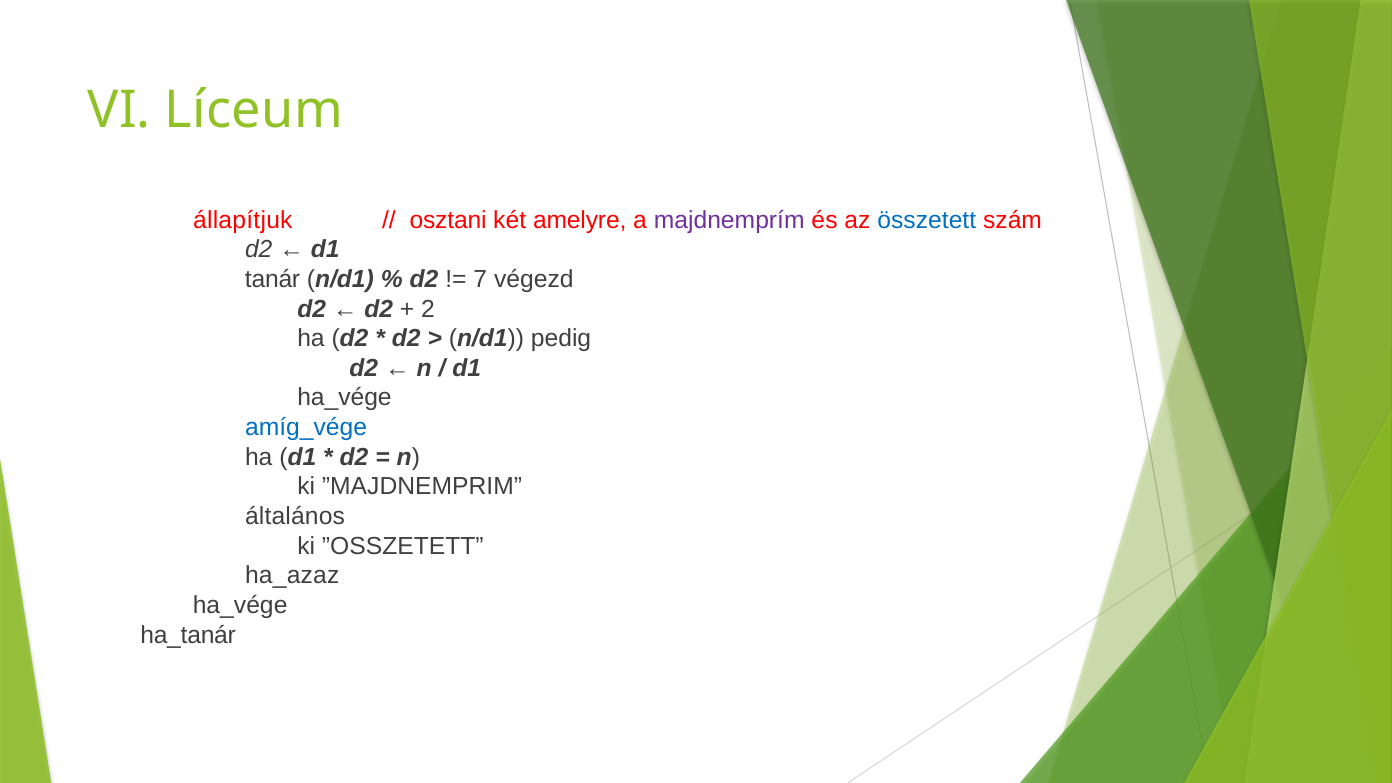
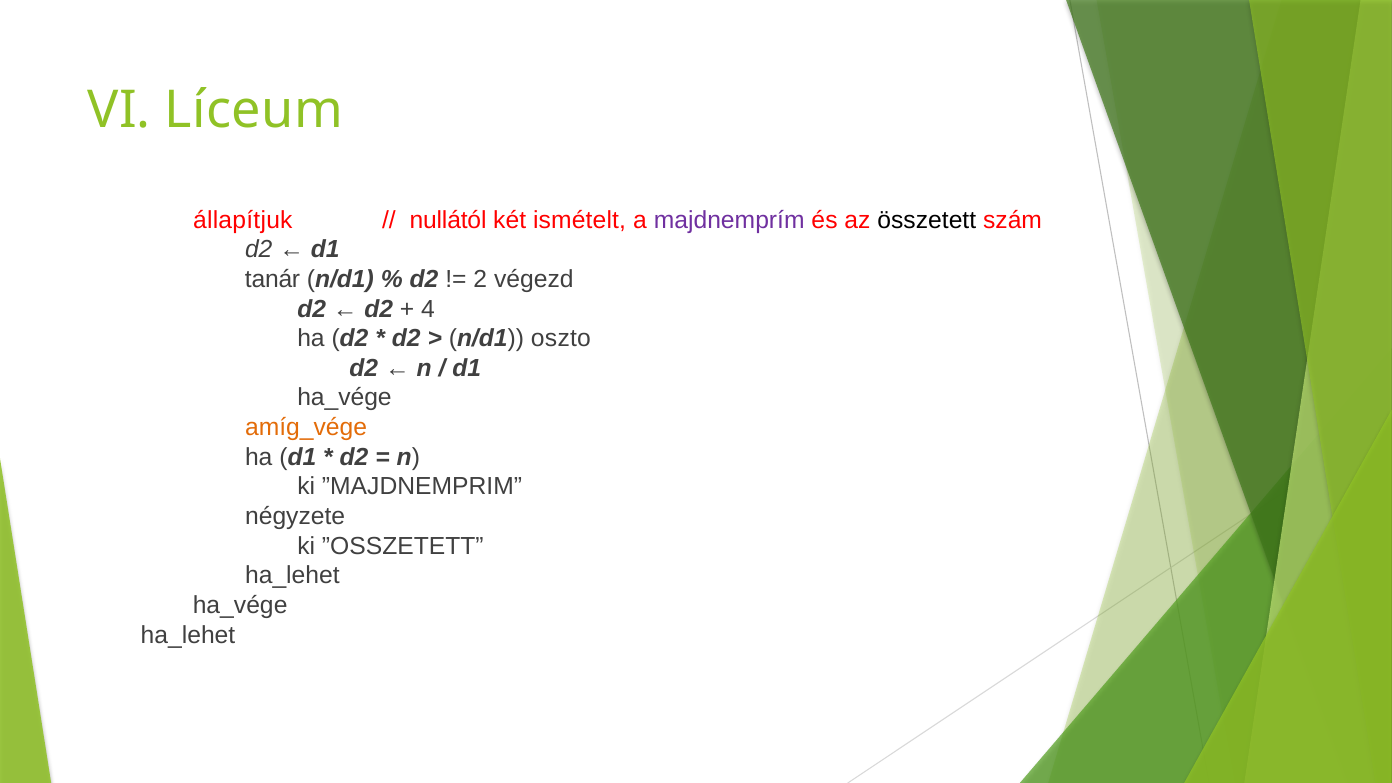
osztani: osztani -> nullától (448, 220)
amelyre: amelyre -> ismételt (580, 220)
összetett colour: blue -> black (927, 220)
7: 7 -> 2 (480, 279)
2: 2 -> 4 (428, 309)
pedig: pedig -> oszto (561, 339)
amíg_vége colour: blue -> orange (306, 427)
általános: általános -> négyzete (295, 516)
ha_azaz: ha_azaz -> ha_lehet (292, 576)
ha_tanár: ha_tanár -> ha_lehet (188, 635)
